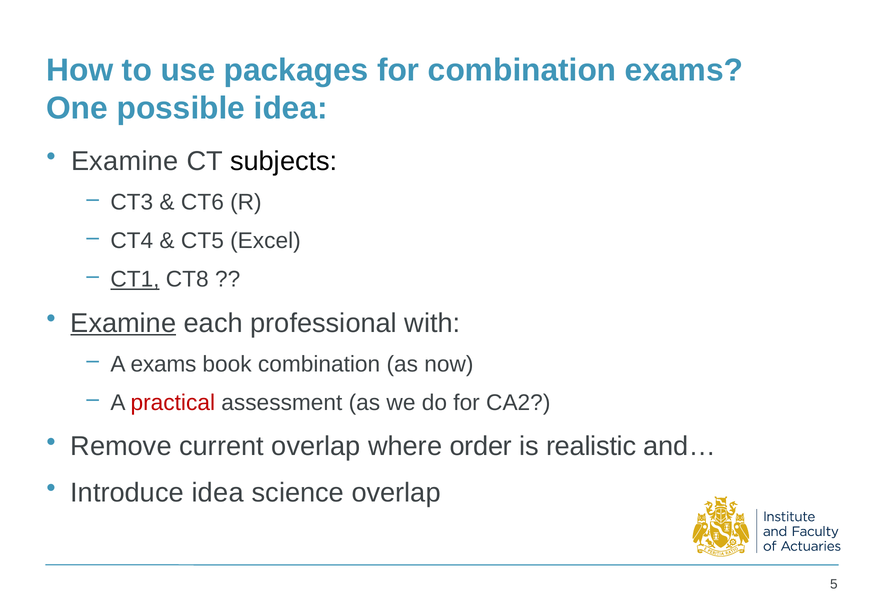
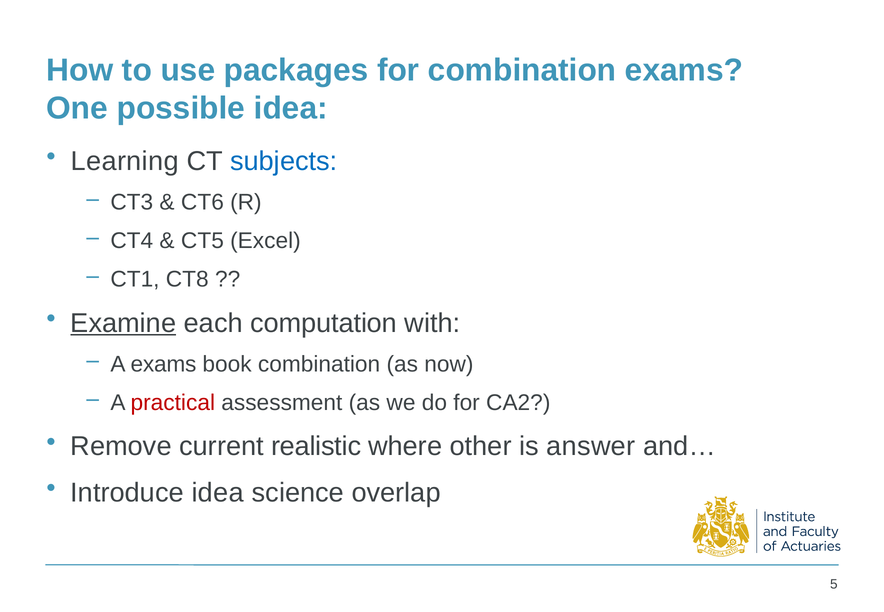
Examine: Examine -> Learning (125, 161)
subjects colour: black -> blue (284, 161)
CT1 underline: present -> none (135, 279)
professional: professional -> computation (324, 323)
current overlap: overlap -> realistic (316, 446)
order: order -> other (481, 446)
realistic: realistic -> answer (591, 446)
